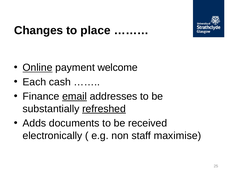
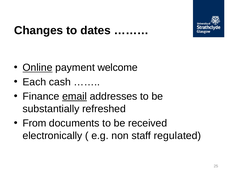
place: place -> dates (96, 30)
refreshed underline: present -> none (104, 109)
Adds: Adds -> From (34, 123)
maximise: maximise -> regulated (177, 136)
